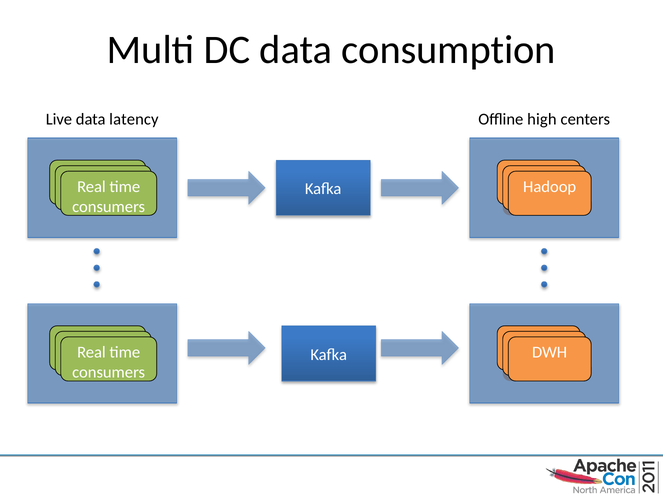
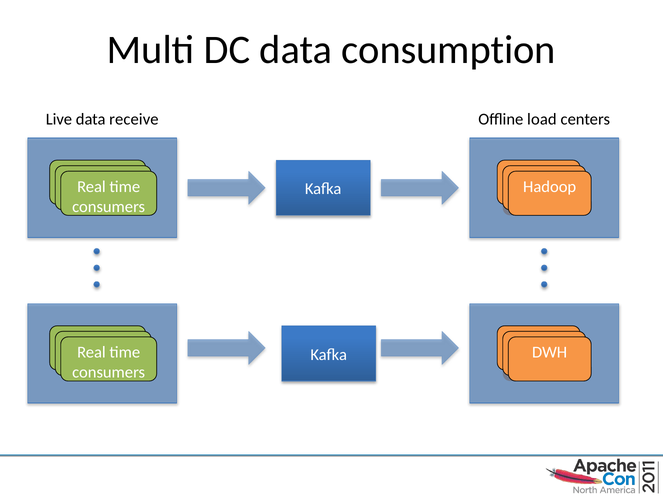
latency: latency -> receive (134, 119)
high: high -> load (542, 119)
